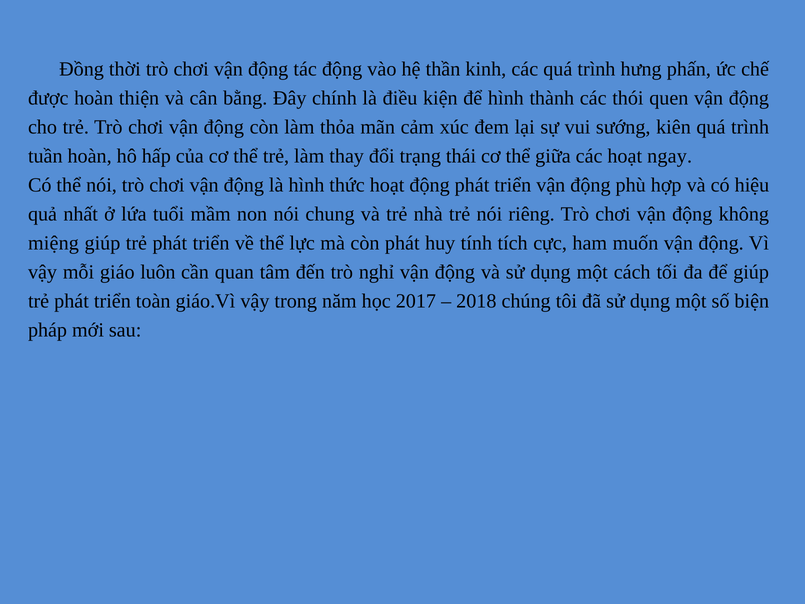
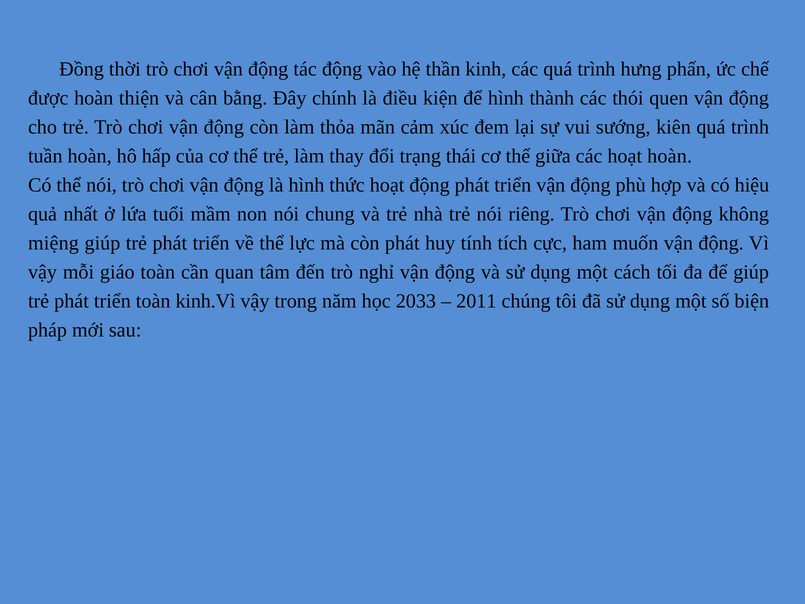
hoạt ngay: ngay -> hoàn (670, 156)
giáo luôn: luôn -> toàn (158, 272)
giáo.Vì: giáo.Vì -> kinh.Vì (206, 301)
2017: 2017 -> 2033 (416, 301)
2018: 2018 -> 2011 (476, 301)
